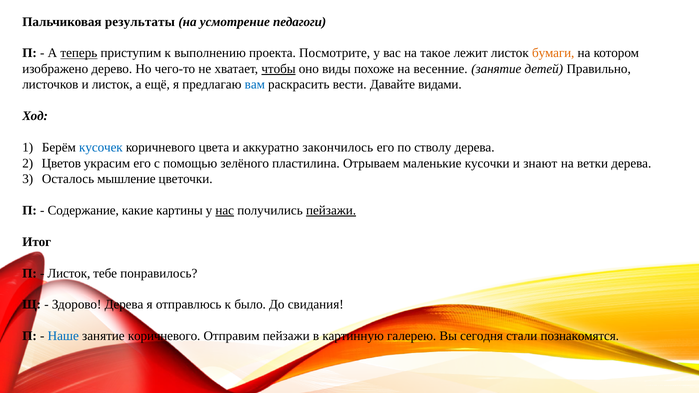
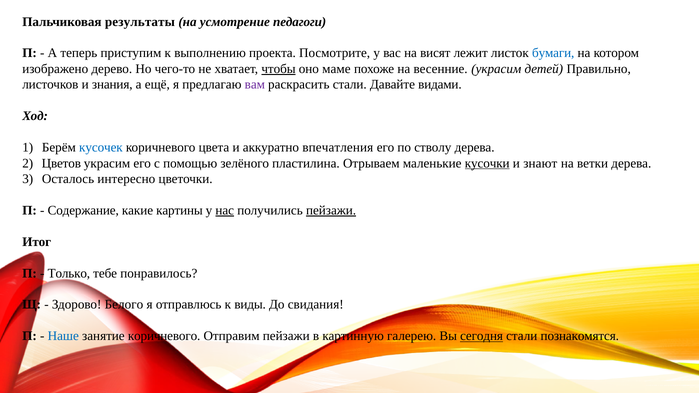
теперь underline: present -> none (79, 53)
такое: такое -> висят (435, 53)
бумаги colour: orange -> blue (553, 53)
виды: виды -> маме (336, 69)
весенние занятие: занятие -> украсим (496, 69)
и листок: листок -> знания (112, 85)
вам colour: blue -> purple (255, 85)
раскрасить вести: вести -> стали (350, 85)
закончилось: закончилось -> впечатления (338, 148)
кусочки underline: none -> present (487, 163)
мышление: мышление -> интересно (126, 179)
Листок: Листок -> Только (69, 273)
Здорово Дерева: Дерева -> Белого (124, 305)
было: было -> виды (250, 305)
сегодня underline: none -> present (482, 336)
